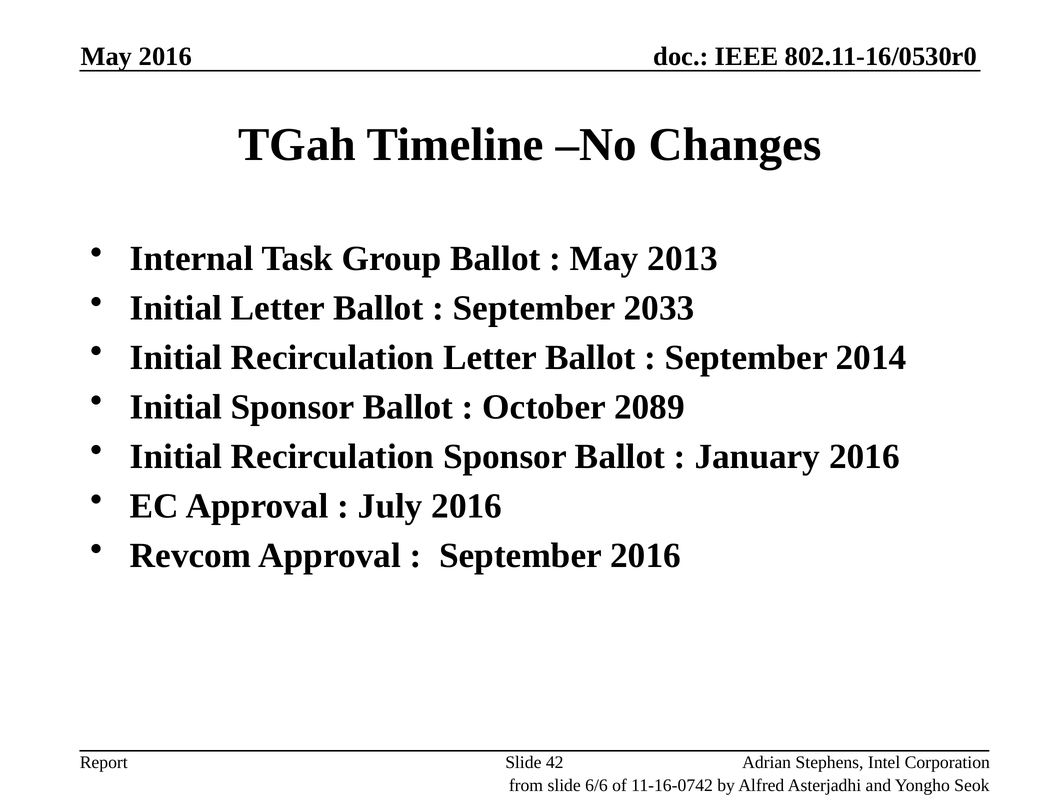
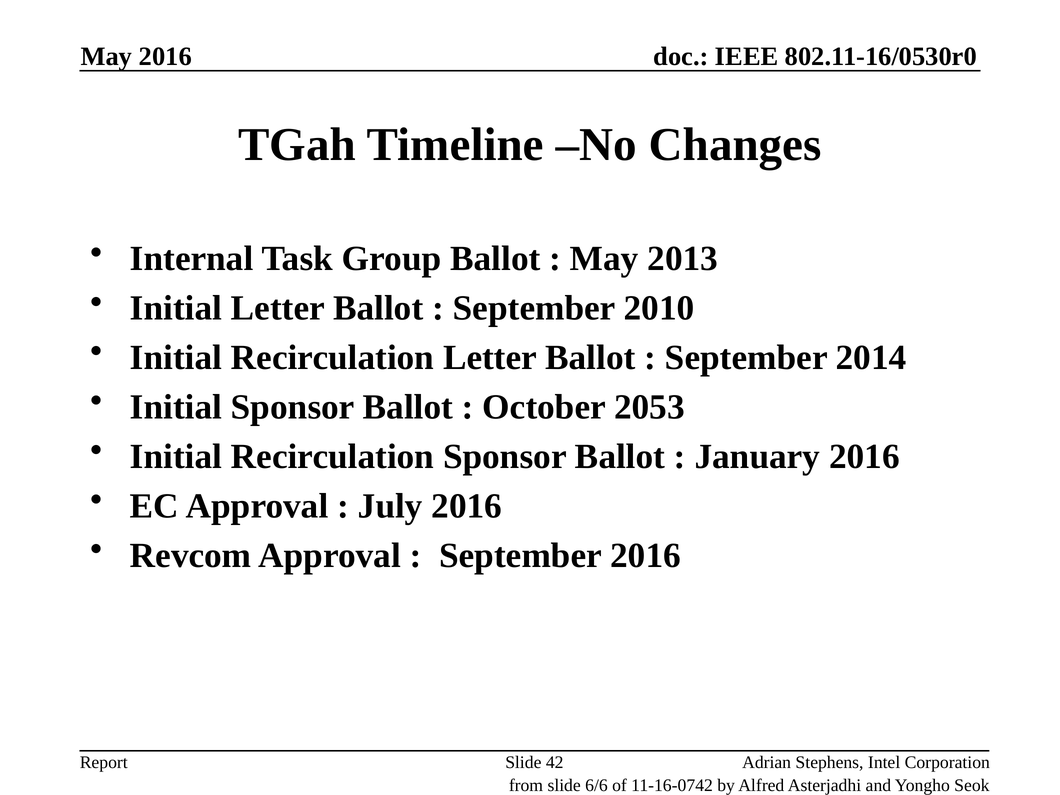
2033: 2033 -> 2010 (659, 308)
2089: 2089 -> 2053 (649, 407)
